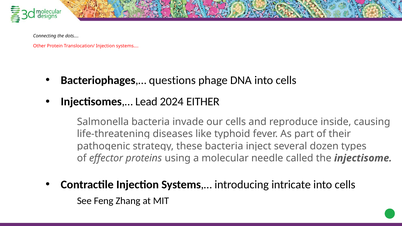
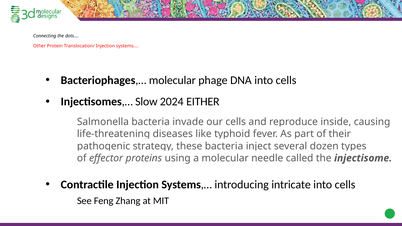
Bacteriophages,… questions: questions -> molecular (172, 80)
Lead: Lead -> Slow (146, 102)
